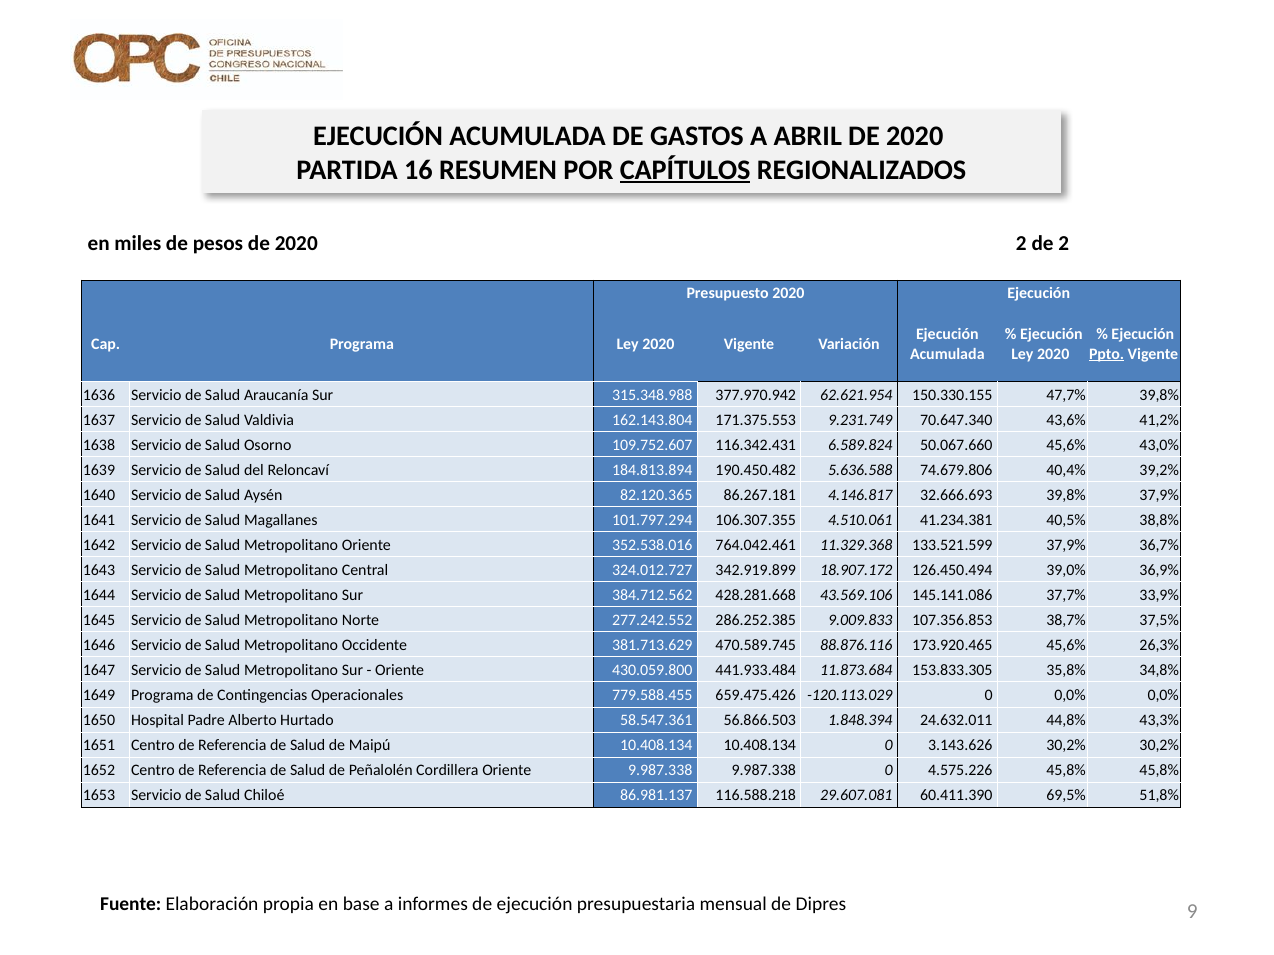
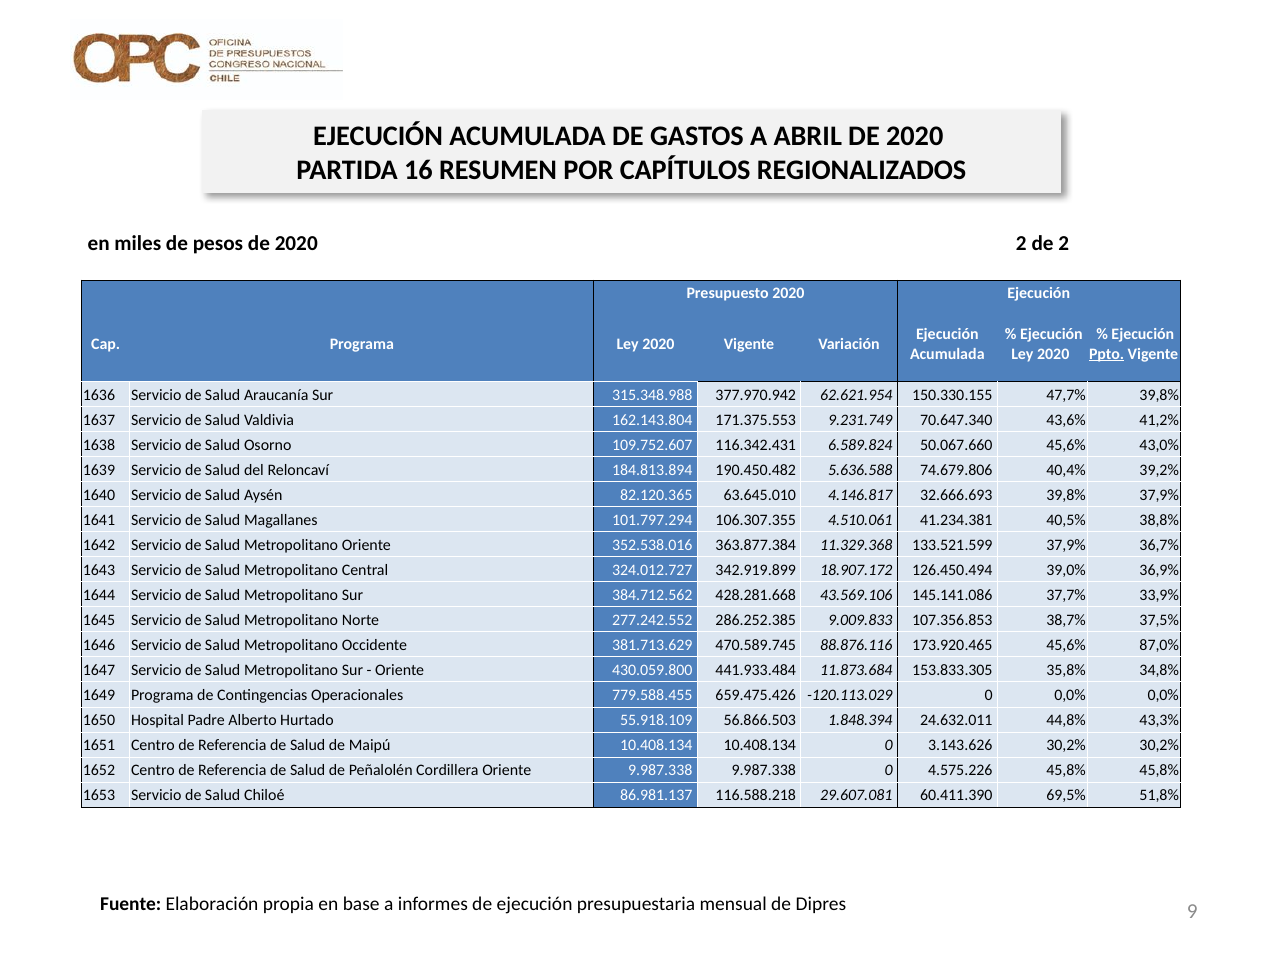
CAPÍTULOS underline: present -> none (685, 170)
86.267.181: 86.267.181 -> 63.645.010 (760, 495)
764.042.461: 764.042.461 -> 363.877.384 (756, 545)
26,3%: 26,3% -> 87,0% (1159, 645)
58.547.361: 58.547.361 -> 55.918.109 (656, 721)
